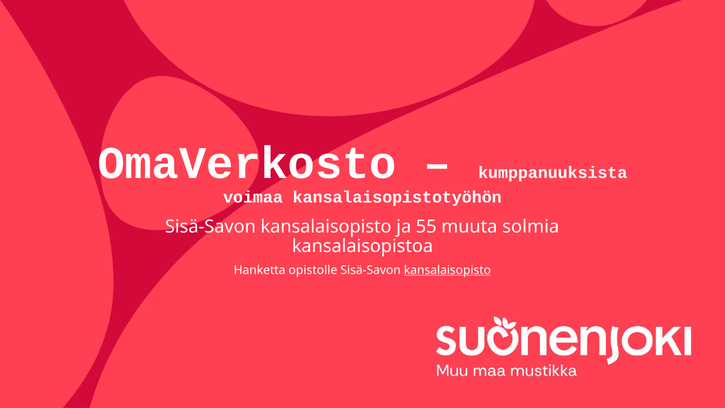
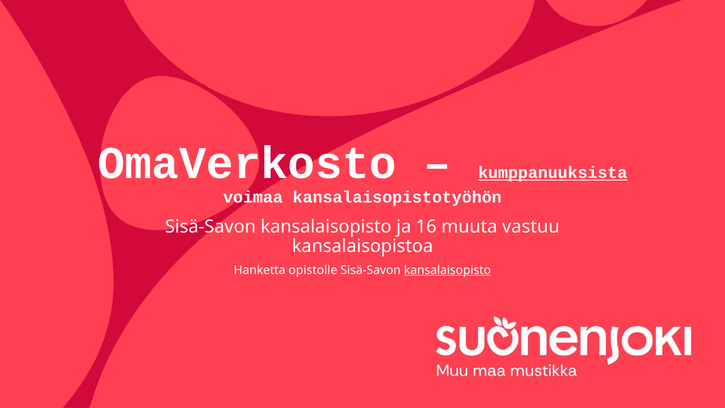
kumppanuuksista underline: none -> present (553, 173)
55: 55 -> 16 (426, 227)
solmia: solmia -> vastuu (531, 227)
